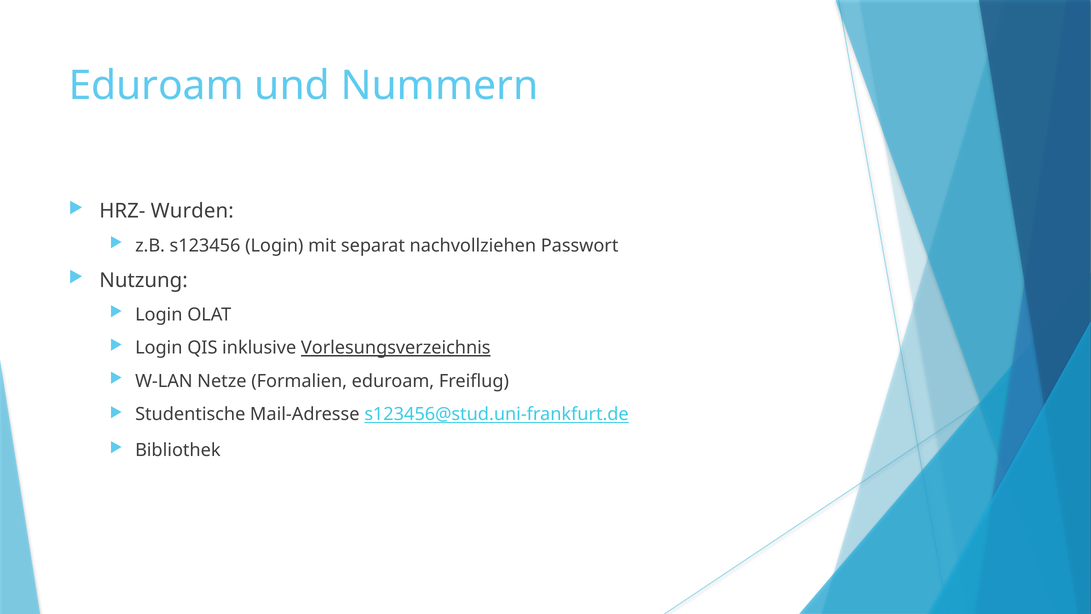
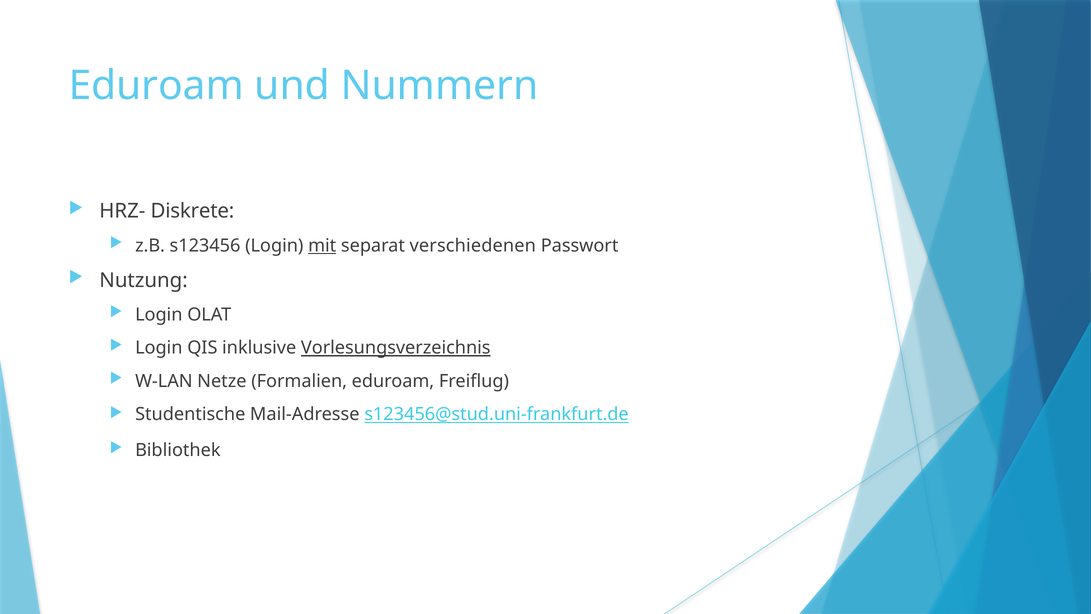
Wurden: Wurden -> Diskrete (192, 211)
mit underline: none -> present (322, 245)
nachvollziehen: nachvollziehen -> verschiedenen (473, 245)
